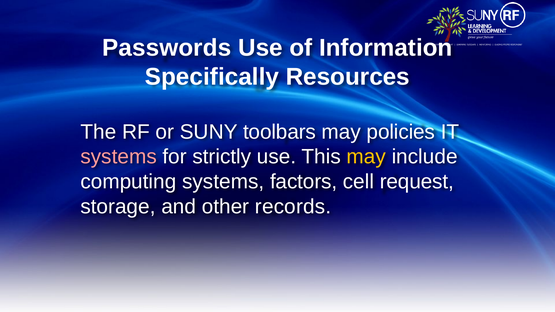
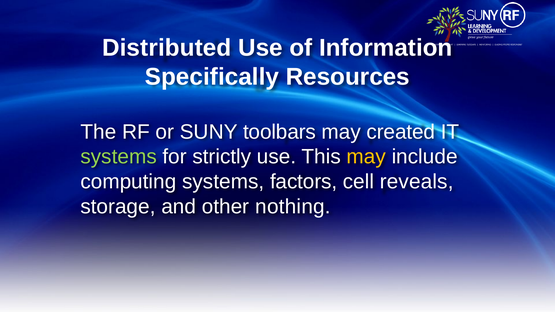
Passwords: Passwords -> Distributed (167, 48)
policies: policies -> created (401, 132)
systems colour: pink -> light green (119, 157)
request: request -> reveals (417, 182)
records: records -> nothing (293, 207)
